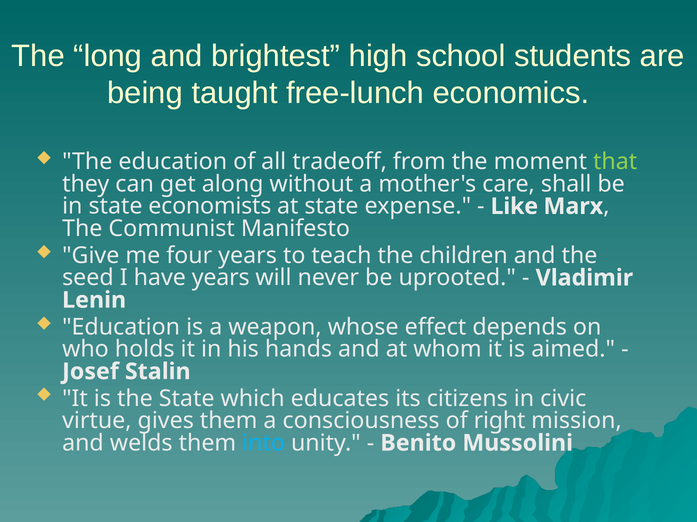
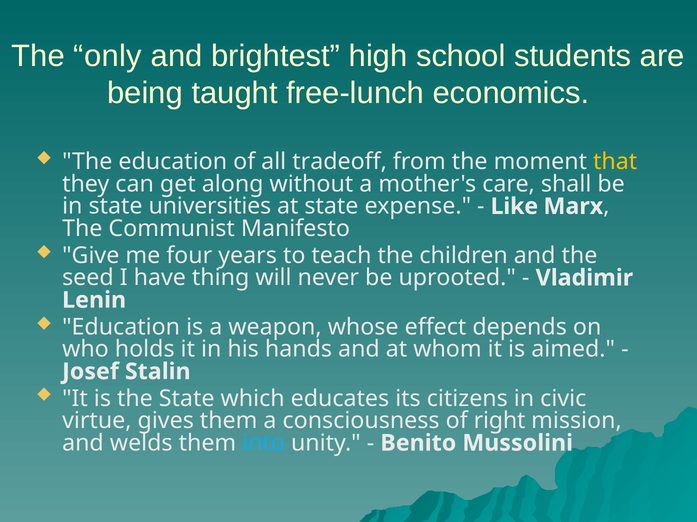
long: long -> only (108, 56)
that colour: light green -> yellow (615, 162)
economists: economists -> universities (210, 207)
have years: years -> thing (221, 278)
